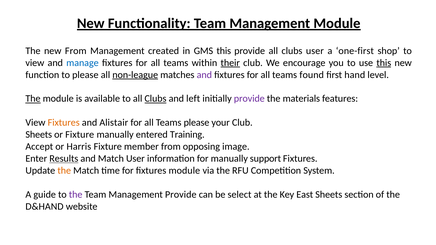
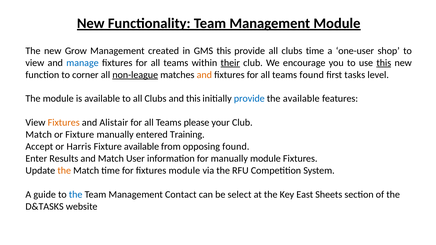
new From: From -> Grow (76, 51)
clubs user: user -> time (315, 51)
one-first: one-first -> one-user (355, 51)
to please: please -> corner (85, 75)
and colour: purple -> orange (204, 75)
hand: hand -> tasks (355, 75)
The underline: present -> none (33, 99)
Clubs underline: present -> none (155, 99)
and left: left -> this (193, 99)
provide colour: purple -> blue (249, 99)
the materials: materials -> available (301, 99)
Sheets: Sheets -> Match (39, 135)
Fixture member: member -> available (141, 147)
opposing image: image -> found (236, 147)
Results underline: present -> none (64, 159)
manually support: support -> module (265, 159)
the colour: purple -> blue (76, 195)
Management Provide: Provide -> Contact (181, 195)
D&HAND: D&HAND -> D&TASKS (45, 207)
